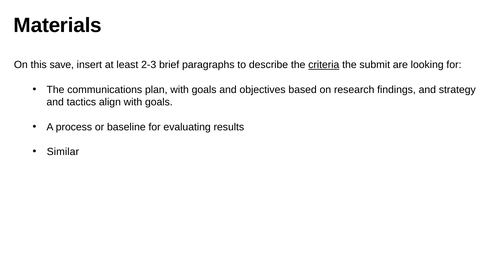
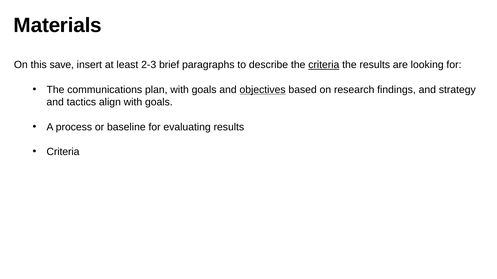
the submit: submit -> results (375, 65)
objectives underline: none -> present (263, 90)
Similar: Similar -> Criteria (63, 152)
